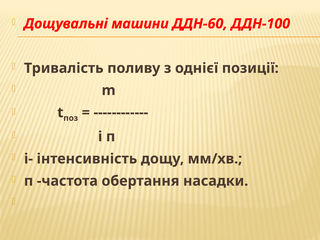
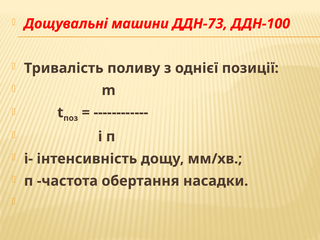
ДДН-60: ДДН-60 -> ДДН-73 (200, 24)
